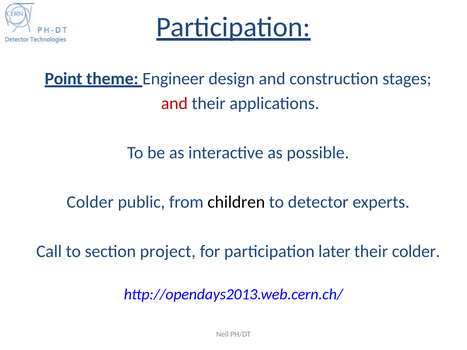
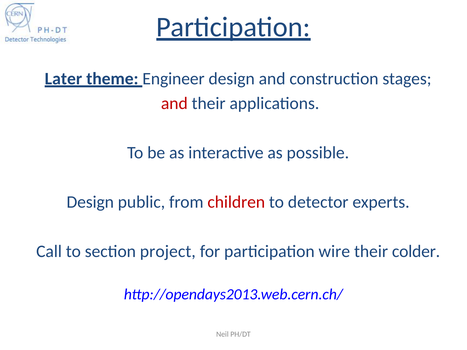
Point: Point -> Later (63, 79)
Colder: Colder -> Design (90, 202)
children colour: black -> red (236, 202)
later: later -> wire (334, 252)
